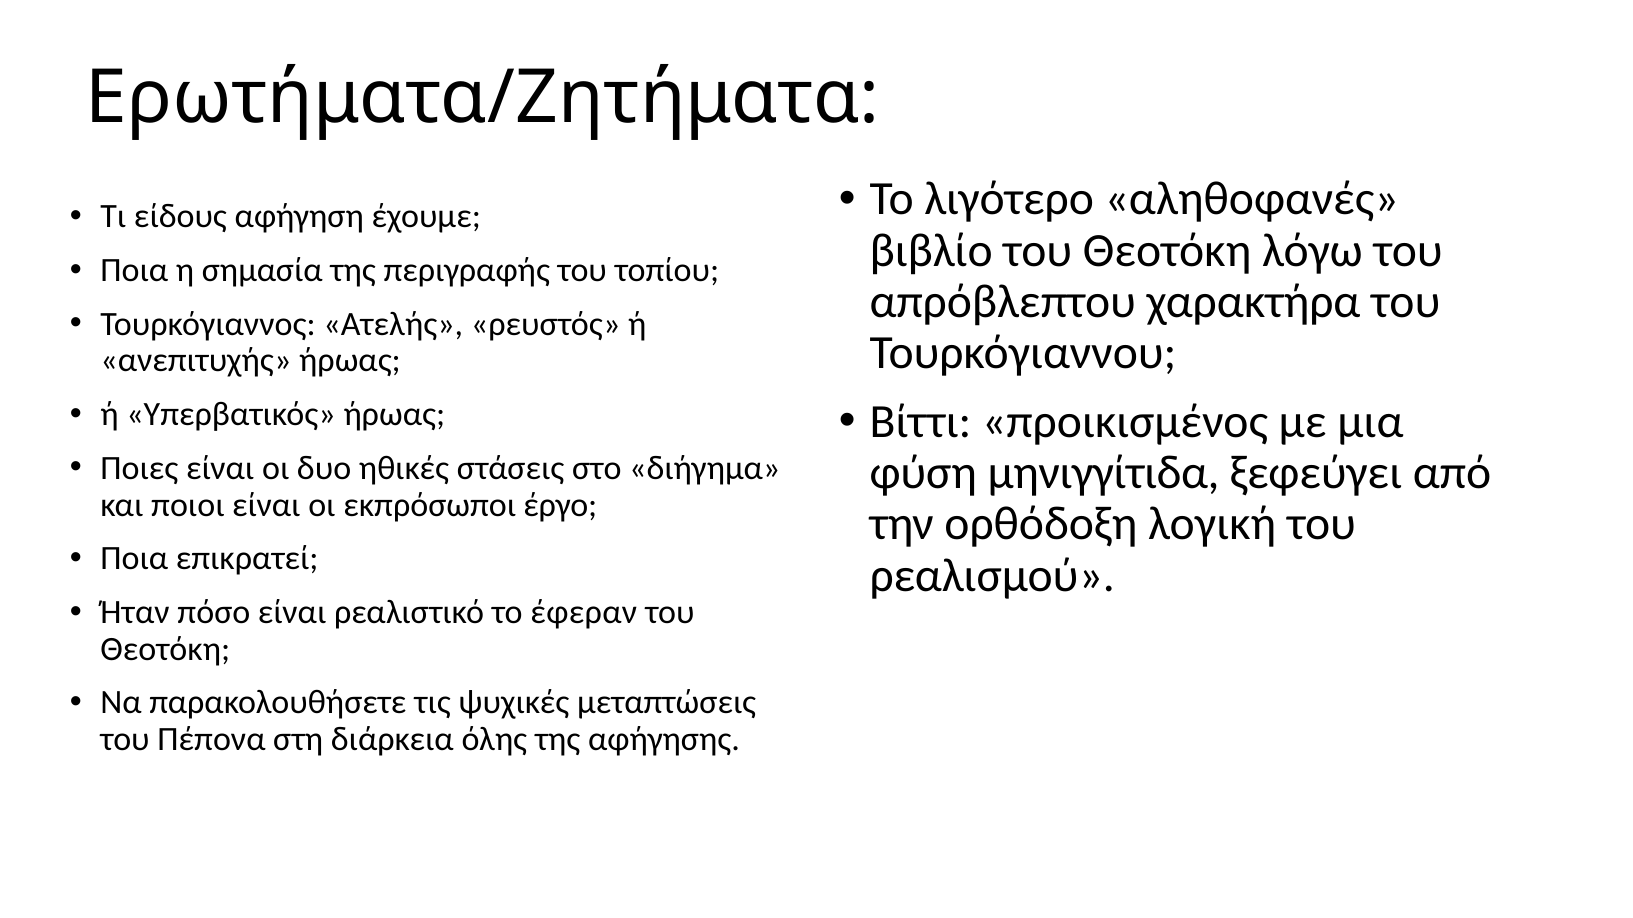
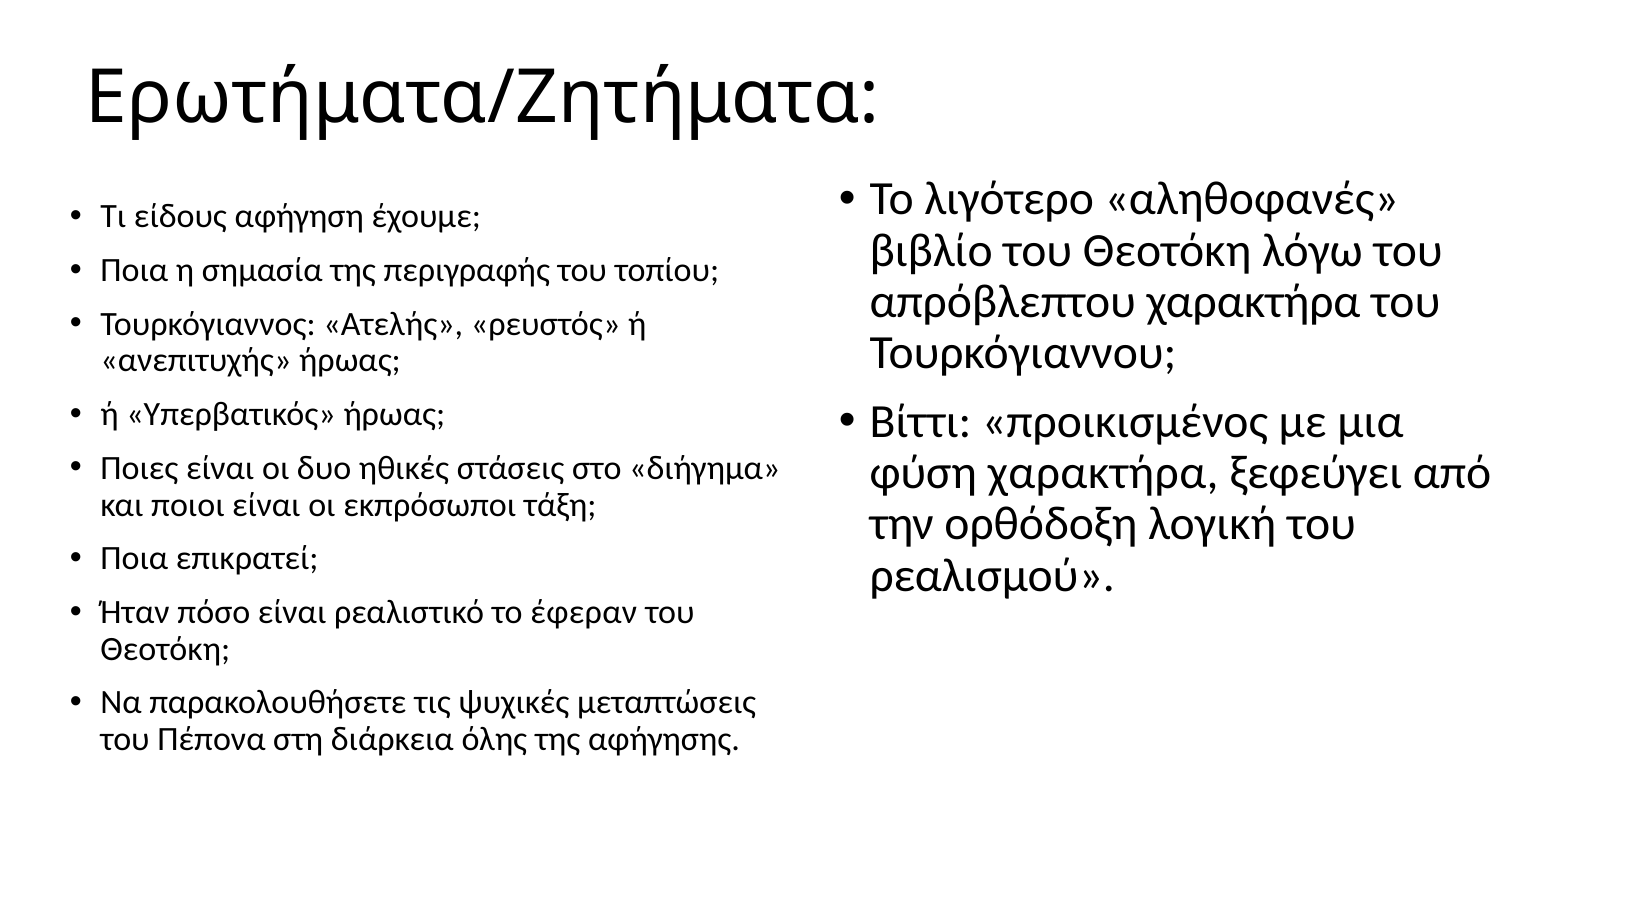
φύση μηνιγγίτιδα: μηνιγγίτιδα -> χαρακτήρα (1103, 473)
έργο: έργο -> τάξη (560, 505)
